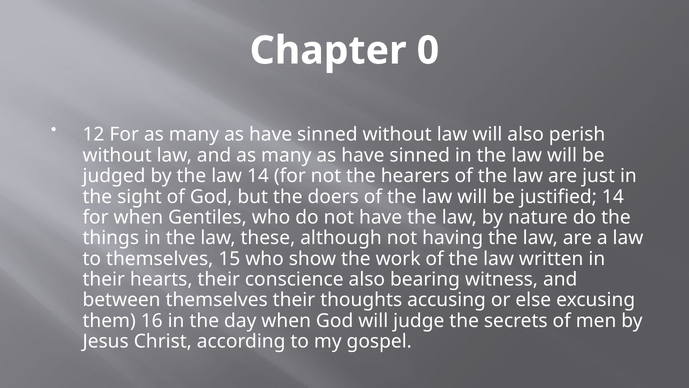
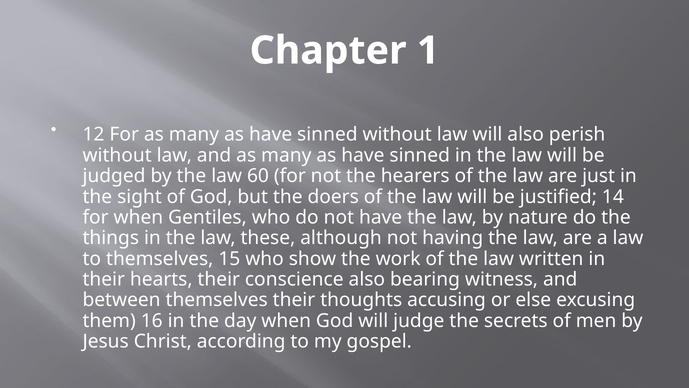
0: 0 -> 1 (428, 51)
law 14: 14 -> 60 (258, 176)
